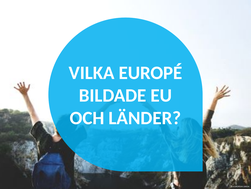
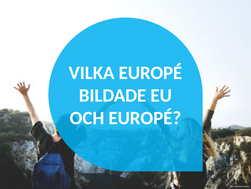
OCH LÄNDER: LÄNDER -> EUROPÉ (145, 118)
